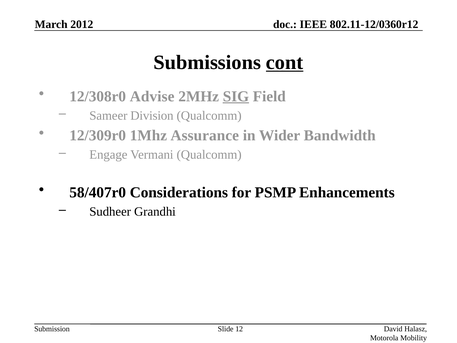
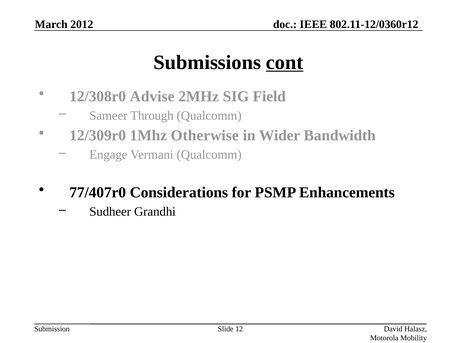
SIG underline: present -> none (236, 96)
Division: Division -> Through (152, 115)
Assurance: Assurance -> Otherwise (205, 135)
58/407r0: 58/407r0 -> 77/407r0 (98, 192)
